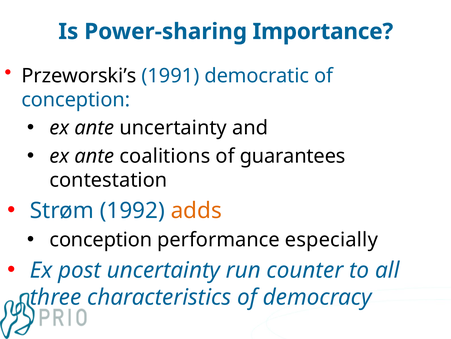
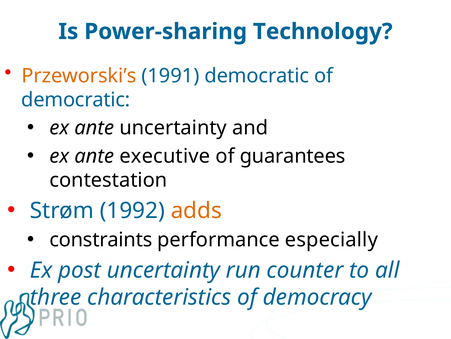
Importance: Importance -> Technology (323, 32)
Przeworski’s colour: black -> orange (79, 76)
conception: conception -> democratic (76, 100)
coalitions: coalitions -> executive (165, 156)
conception: conception -> constraints (101, 239)
